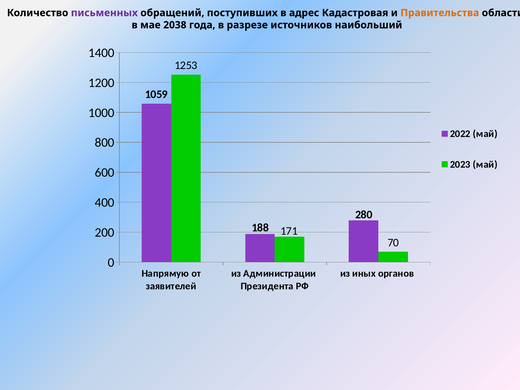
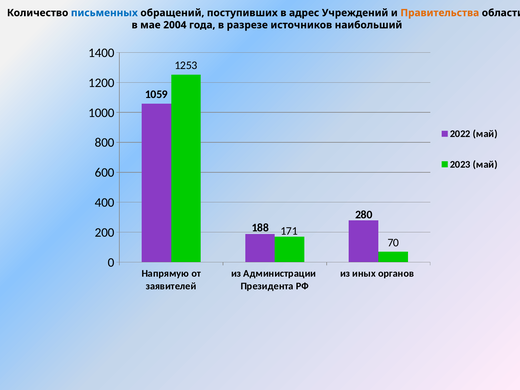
письменных colour: purple -> blue (104, 13)
Кадастровая: Кадастровая -> Учреждений (355, 13)
2038: 2038 -> 2004 (175, 25)
